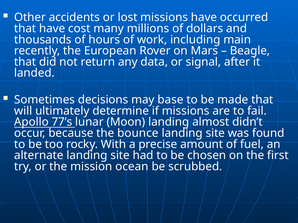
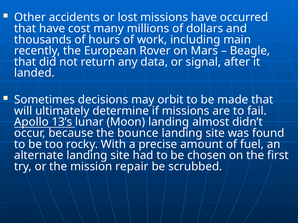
base: base -> orbit (171, 100)
77’s: 77’s -> 13’s (62, 122)
ocean: ocean -> repair (132, 167)
